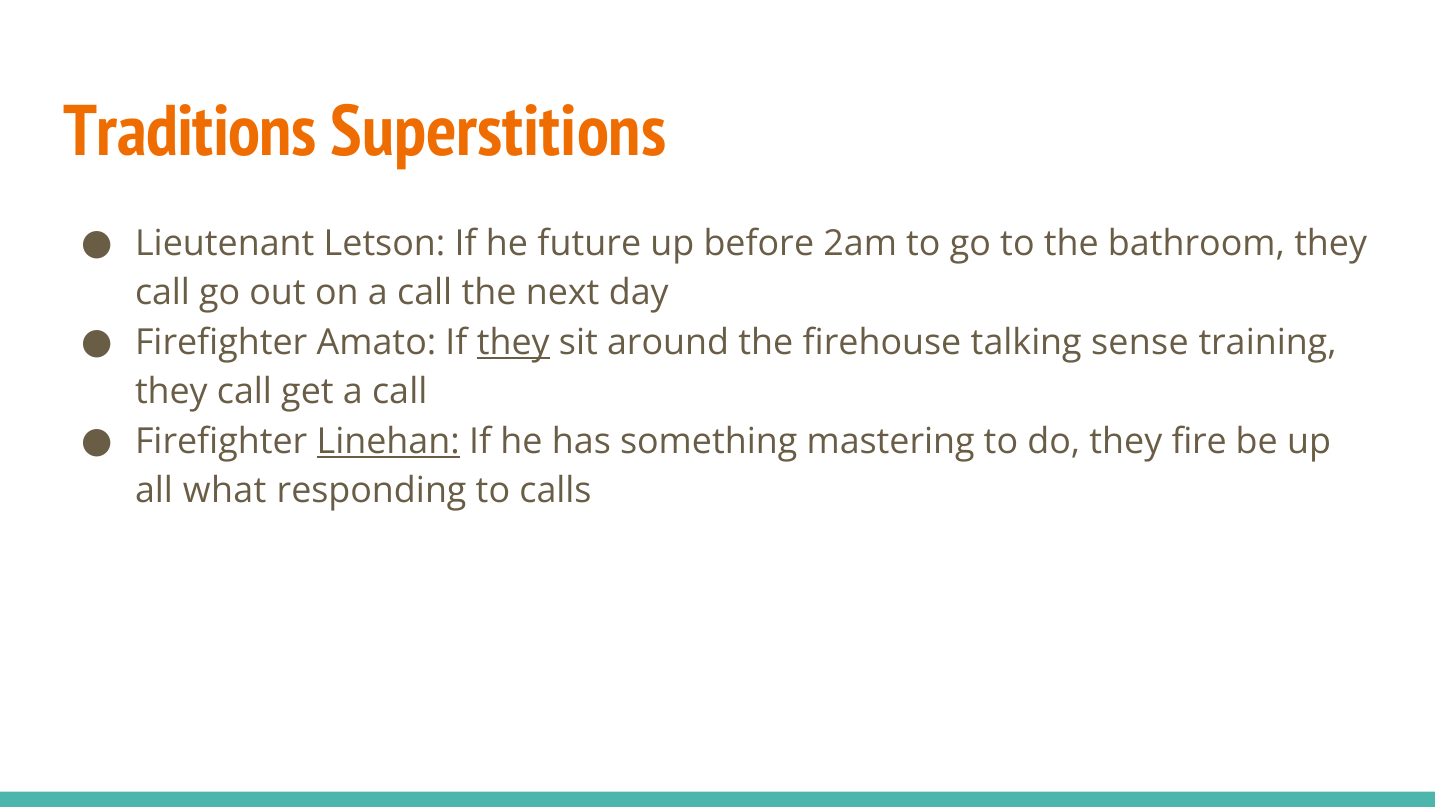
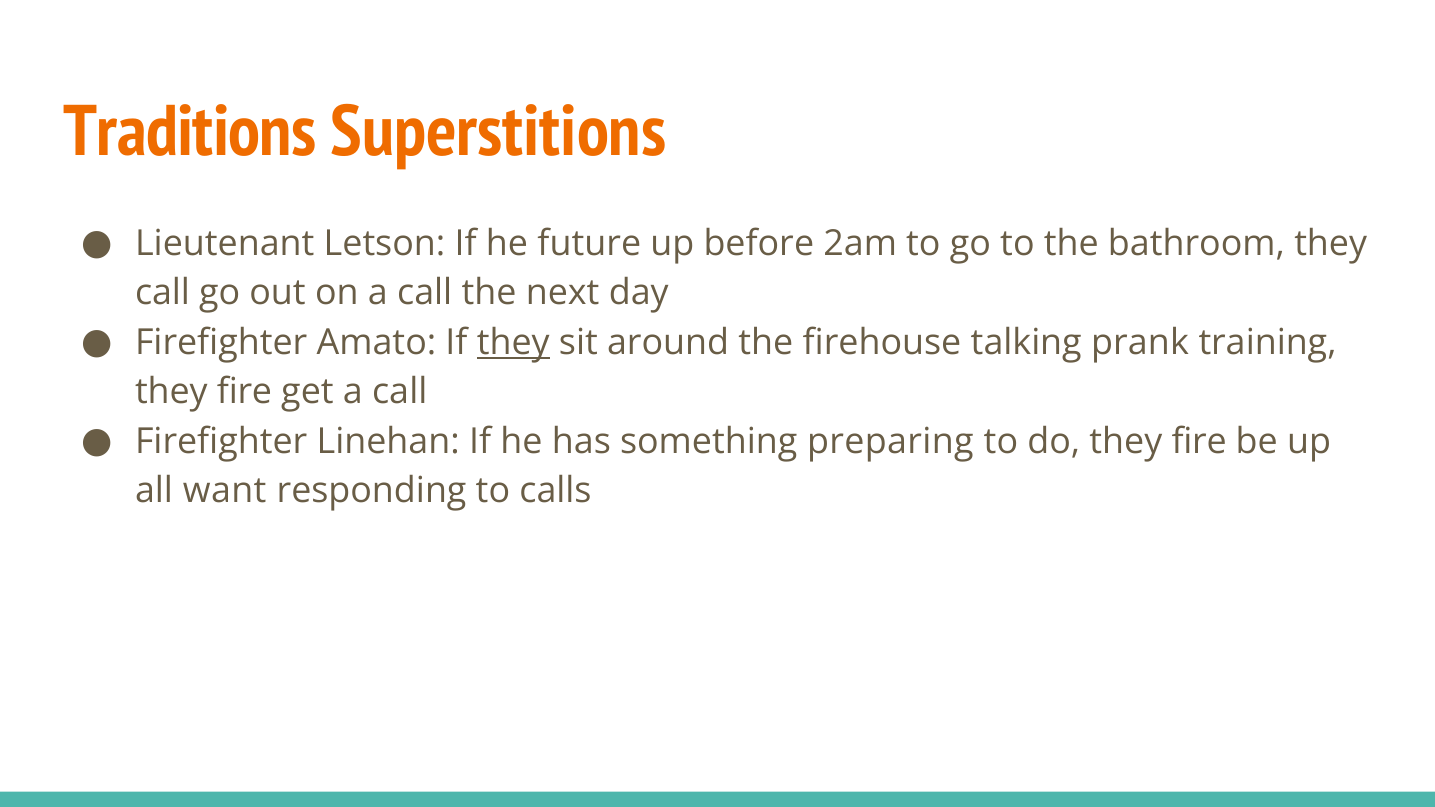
sense: sense -> prank (1140, 343)
call: call -> fire (245, 392)
Linehan underline: present -> none (388, 442)
mastering: mastering -> preparing (890, 442)
what: what -> want (225, 491)
